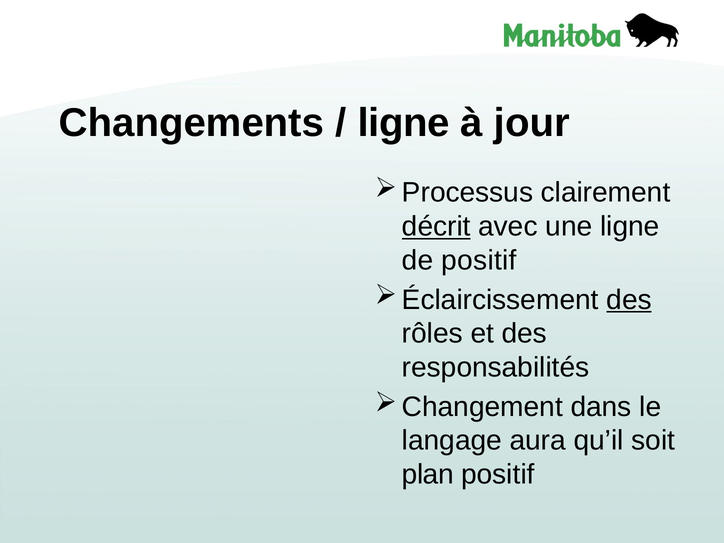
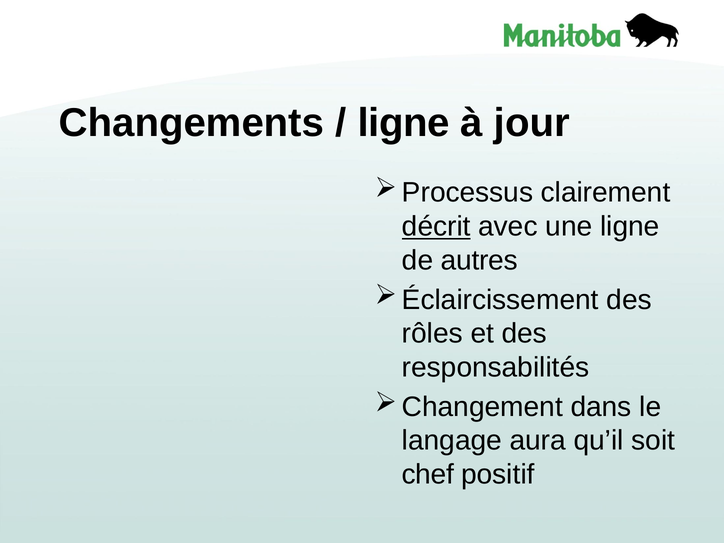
de positif: positif -> autres (479, 260)
des underline: present -> none (629, 300)
plan: plan -> chef (428, 474)
